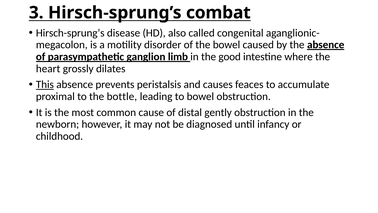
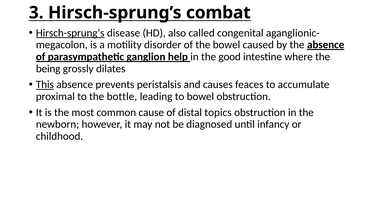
Hirsch-sprung’s underline: none -> present (70, 33)
limb: limb -> help (178, 57)
heart: heart -> being (48, 69)
gently: gently -> topics (218, 112)
